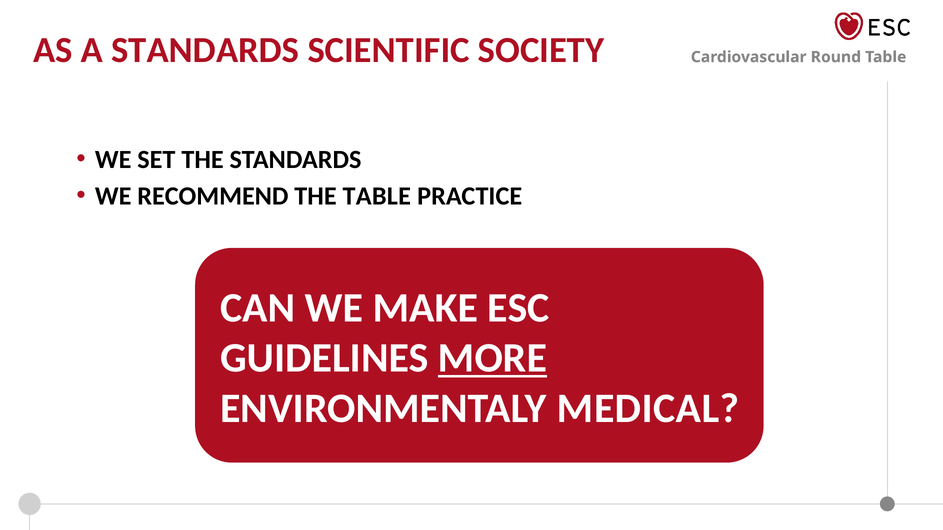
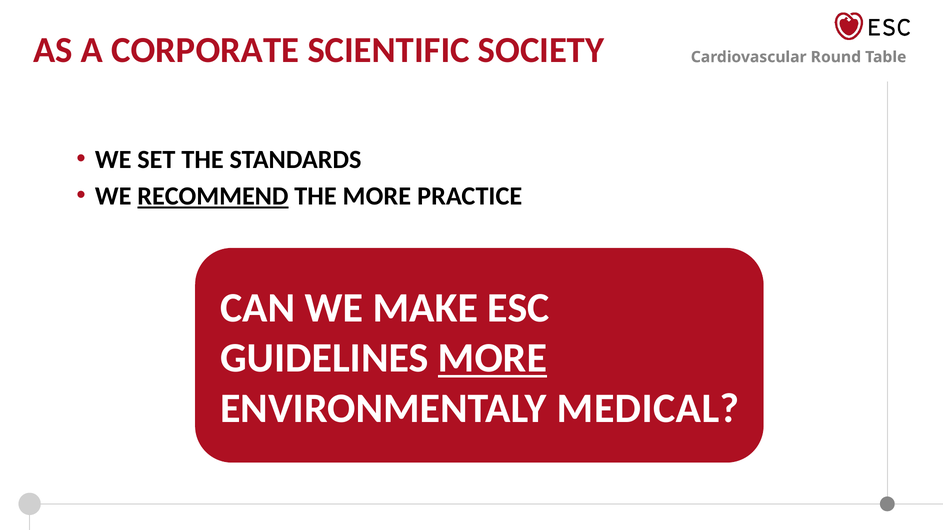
A STANDARDS: STANDARDS -> CORPORATE (205, 50)
RECOMMEND underline: none -> present (213, 196)
THE TABLE: TABLE -> MORE (377, 196)
